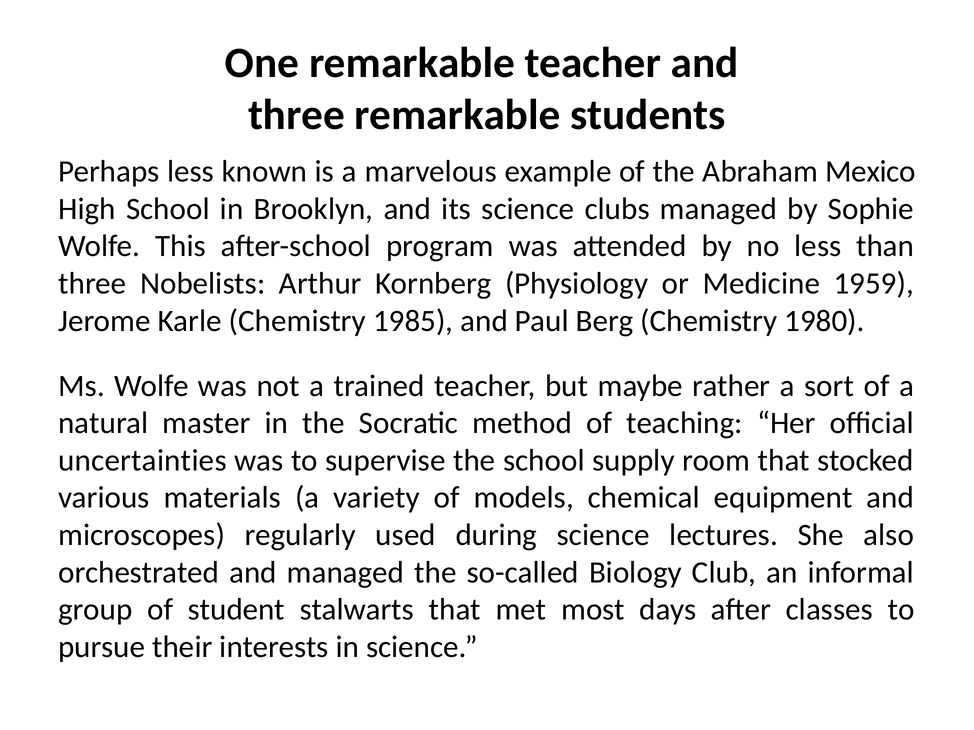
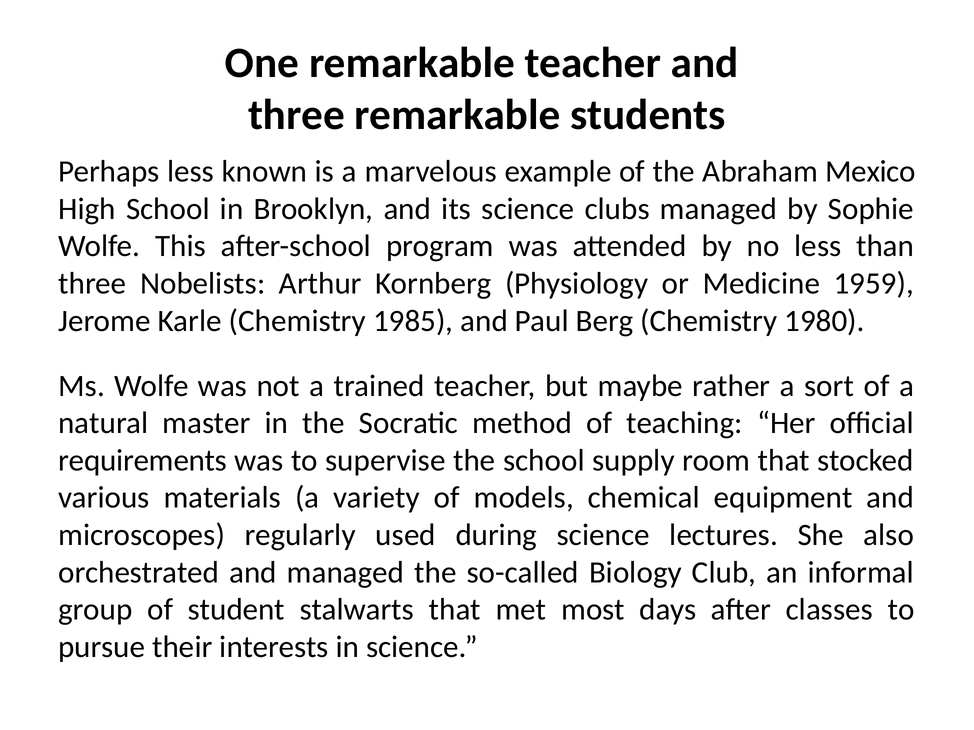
uncertainties: uncertainties -> requirements (143, 461)
